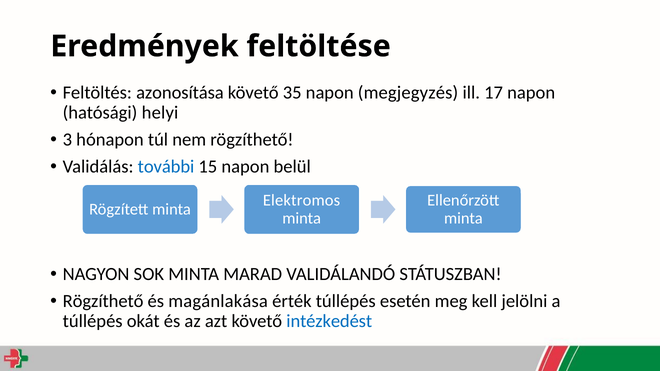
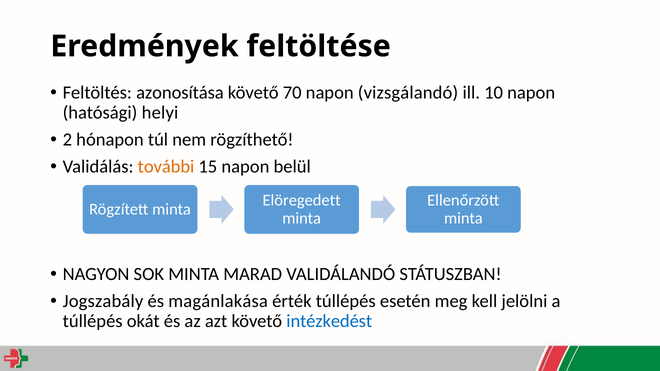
35: 35 -> 70 (292, 93)
megjegyzés: megjegyzés -> vizsgálandó (408, 93)
17: 17 -> 10 (494, 93)
3: 3 -> 2 (67, 140)
további colour: blue -> orange (166, 167)
Elektromos: Elektromos -> Elöregedett (302, 201)
Rögzíthető: Rögzíthető -> Jogszabály (103, 301)
